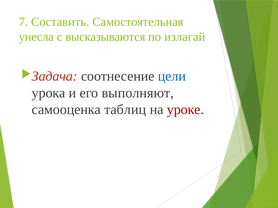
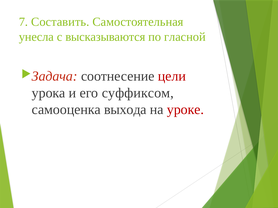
излагай: излагай -> гласной (185, 37)
цели colour: blue -> red (172, 76)
выполняют: выполняют -> суффиксом (138, 93)
таблиц: таблиц -> выхода (125, 110)
